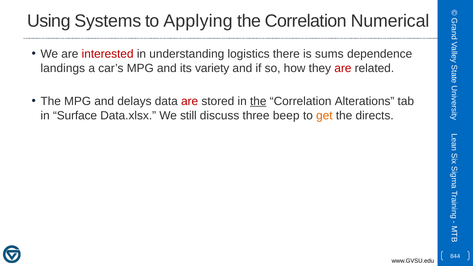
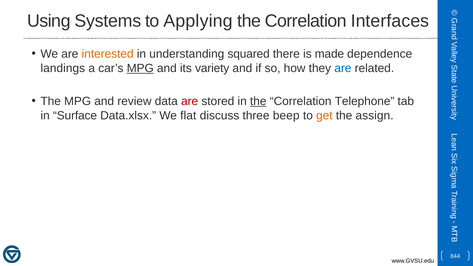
Numerical: Numerical -> Interfaces (390, 21)
interested colour: red -> orange (108, 54)
logistics: logistics -> squared (249, 54)
sums: sums -> made (329, 54)
MPG underline: none -> present (140, 68)
are colour: red -> blue (343, 68)
delays: delays -> review (134, 101)
Alterations: Alterations -> Telephone (365, 101)
still: still -> flat (188, 116)
directs: directs -> assign (375, 116)
